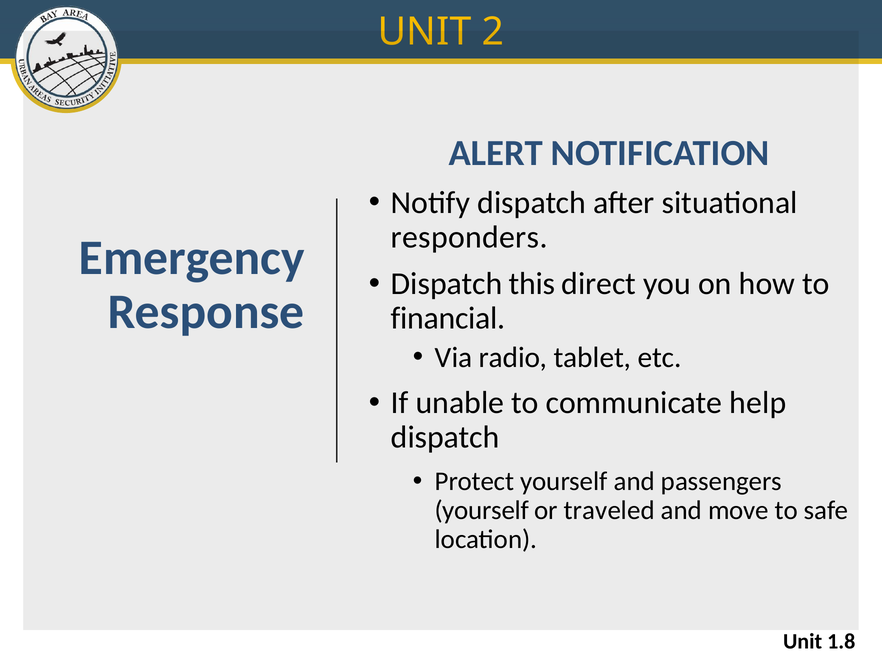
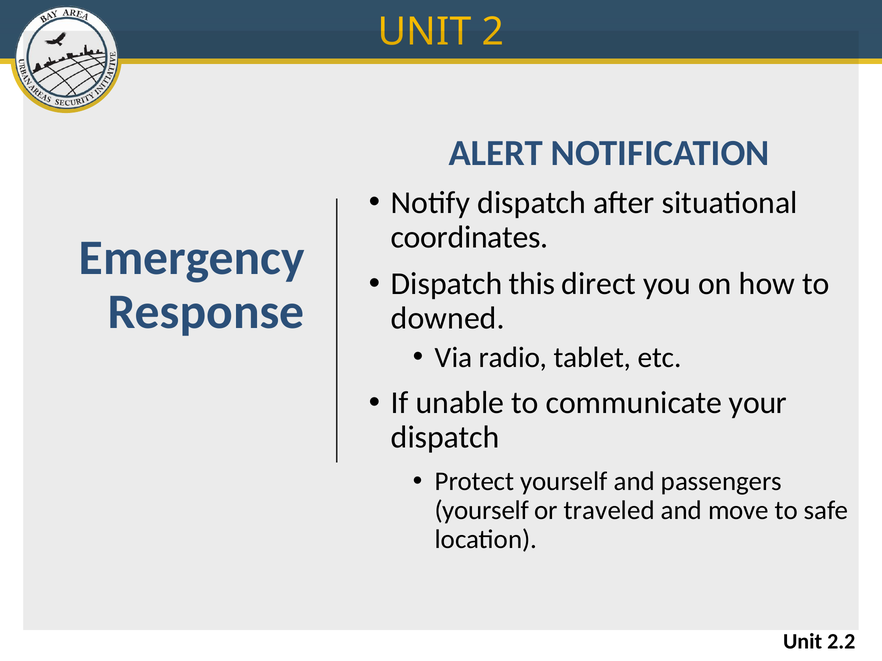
responders: responders -> coordinates (470, 237)
financial: financial -> downed (448, 318)
help: help -> your (758, 403)
1.8: 1.8 -> 2.2 (841, 642)
